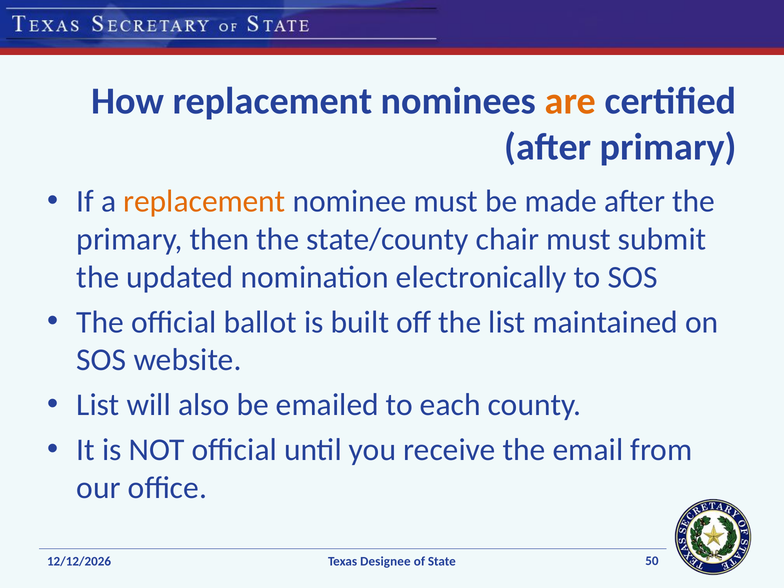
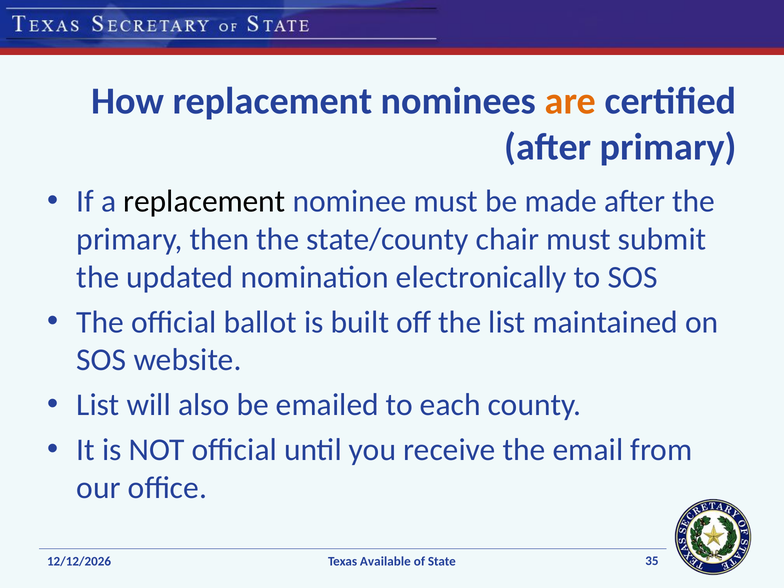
replacement colour: orange -> black (204, 201)
Designee: Designee -> Available (385, 561)
50: 50 -> 35 (652, 561)
